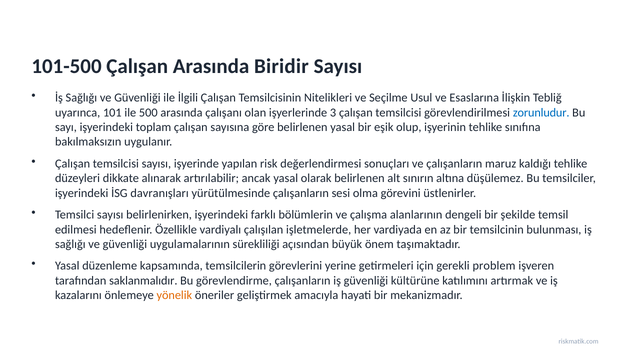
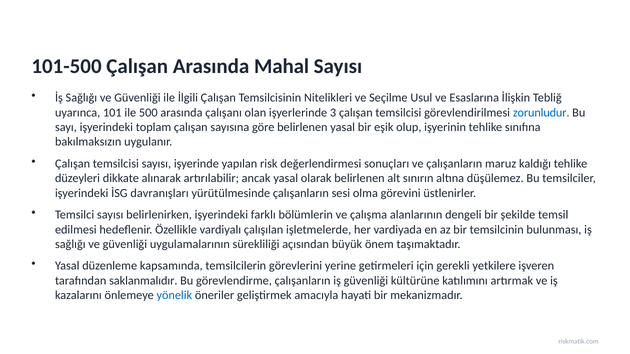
Biridir: Biridir -> Mahal (282, 66)
problem: problem -> yetkilere (494, 266)
yönelik colour: orange -> blue (174, 296)
